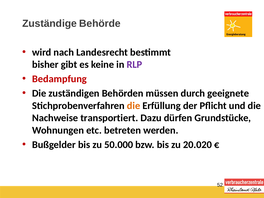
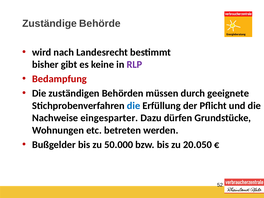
die colour: orange -> blue (134, 106)
transportiert: transportiert -> eingesparter (109, 118)
20.020: 20.020 -> 20.050 (197, 145)
